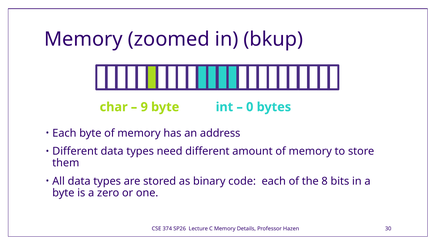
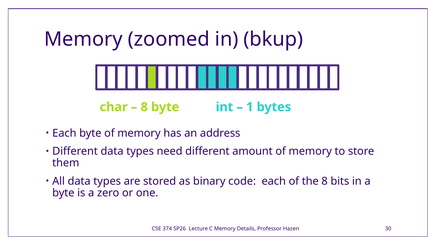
9: 9 -> 8 (144, 107)
0: 0 -> 1 (250, 107)
